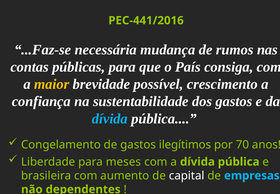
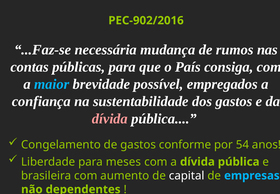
PEC-441/2016: PEC-441/2016 -> PEC-902/2016 (146, 20)
maior colour: yellow -> light blue (52, 84)
crescimento: crescimento -> empregados (222, 84)
dívida colour: light blue -> pink (110, 119)
ilegítimos: ilegítimos -> conforme (185, 145)
70: 70 -> 54 (242, 145)
